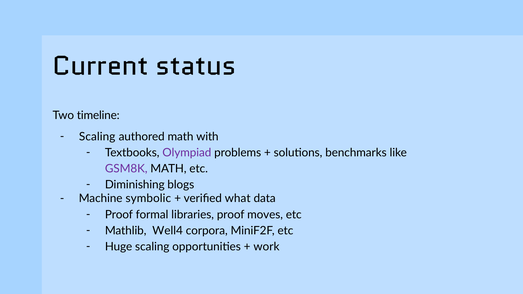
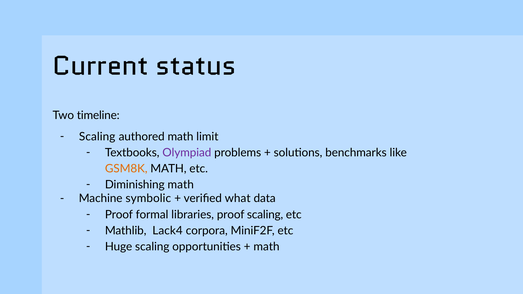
with: with -> limit (207, 137)
GSM8K colour: purple -> orange (126, 169)
Diminishing blogs: blogs -> math (181, 185)
proof moves: moves -> scaling (265, 215)
Well4: Well4 -> Lack4 (168, 231)
work: work -> math (266, 247)
